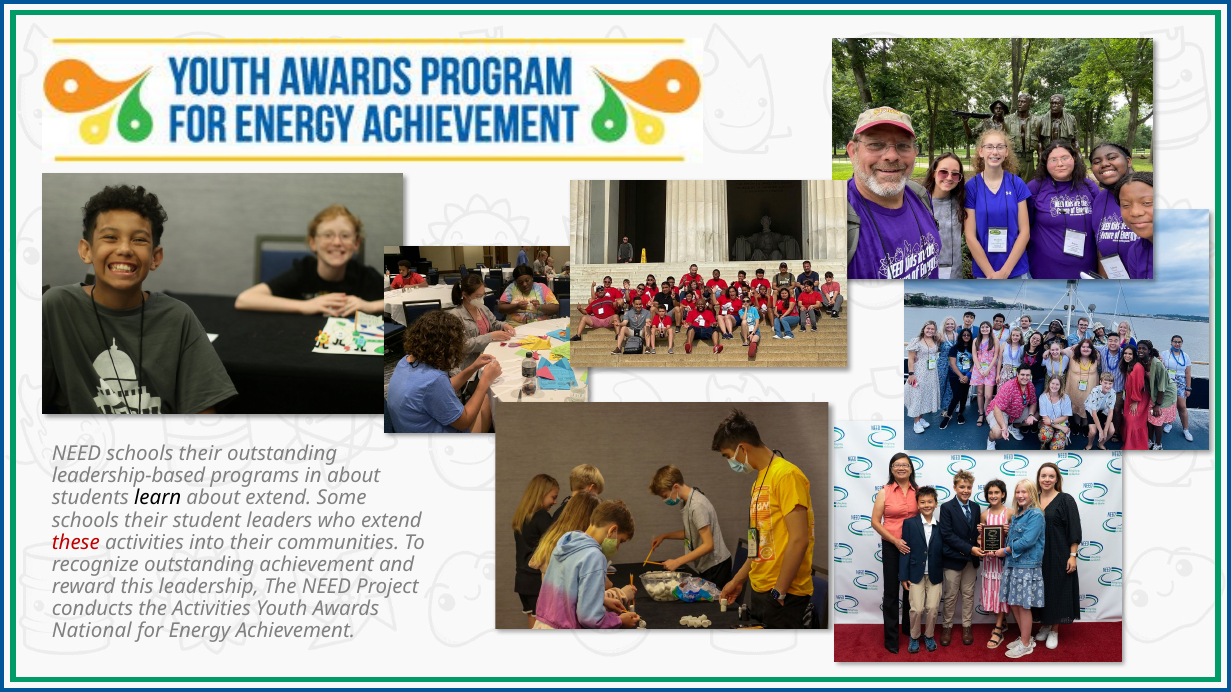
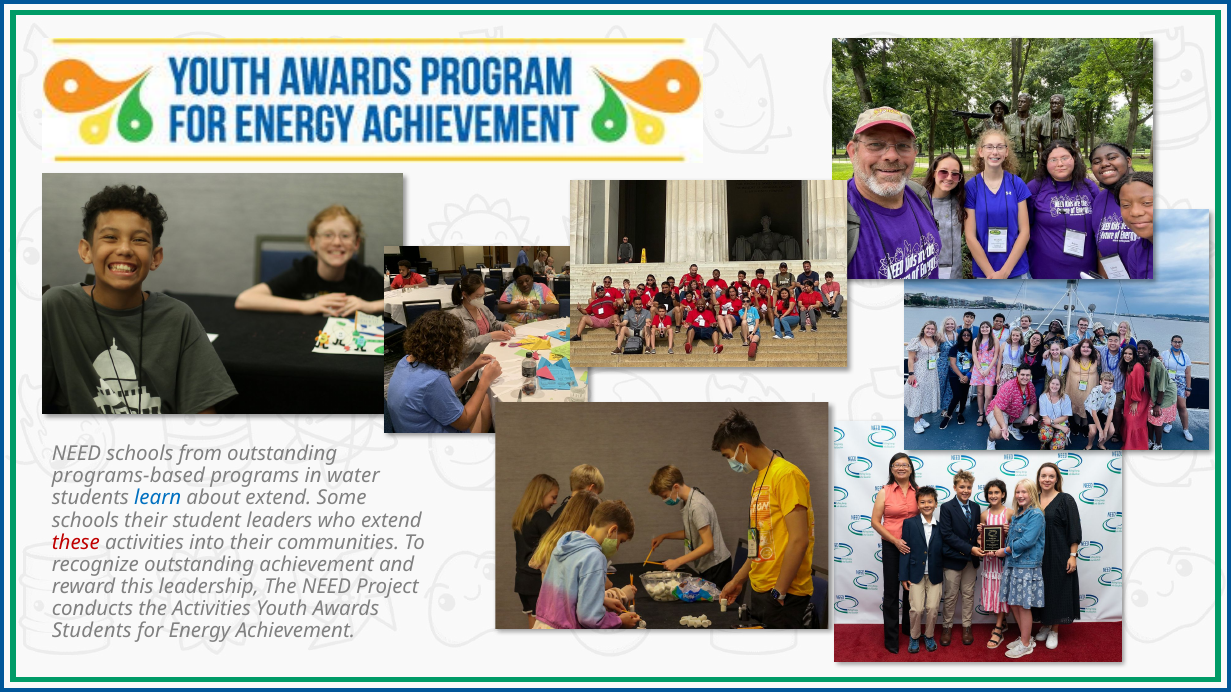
NEED schools their: their -> from (200, 454)
leadership-based: leadership-based -> programs-based (128, 476)
in about: about -> water (353, 476)
learn colour: black -> blue (158, 499)
National: National -> Students (92, 631)
